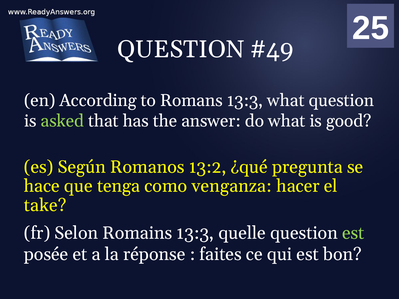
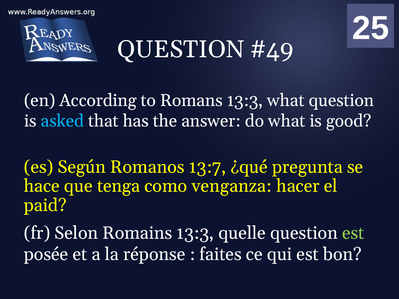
asked colour: light green -> light blue (62, 121)
13:2: 13:2 -> 13:7 (207, 167)
take: take -> paid (45, 205)
